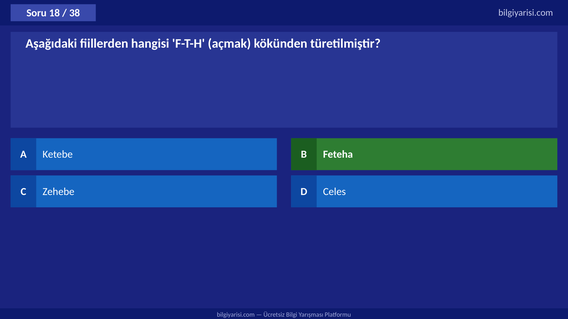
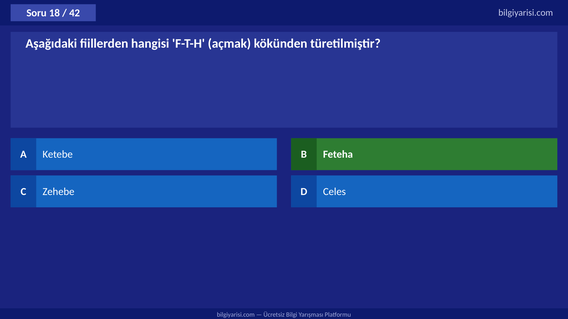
38: 38 -> 42 (75, 13)
